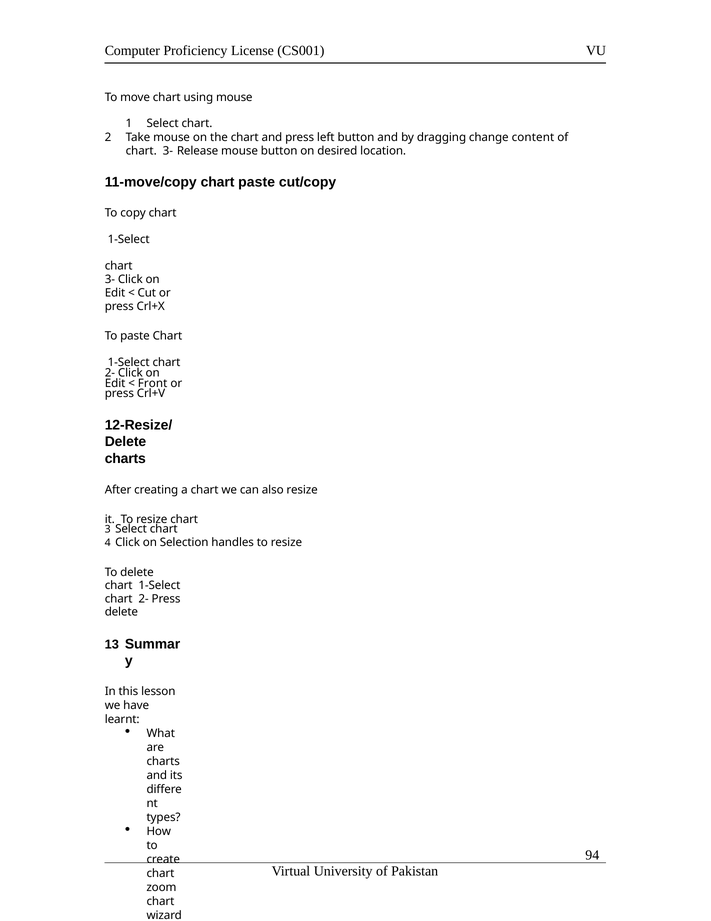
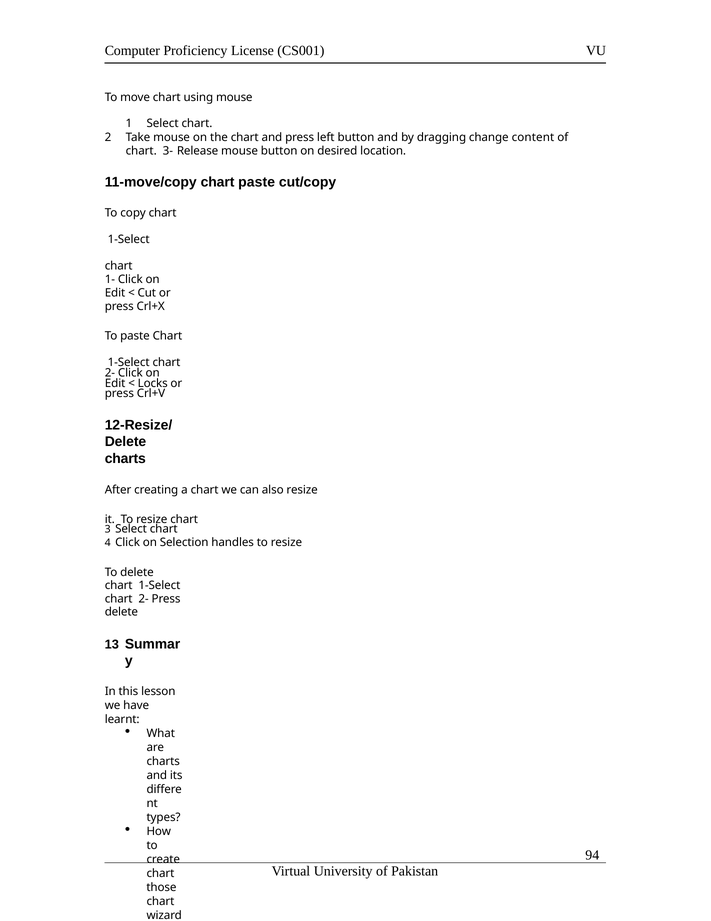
3-: 3- -> 1- (110, 279)
Front: Front -> Locks (153, 383)
zoom: zoom -> those (161, 887)
